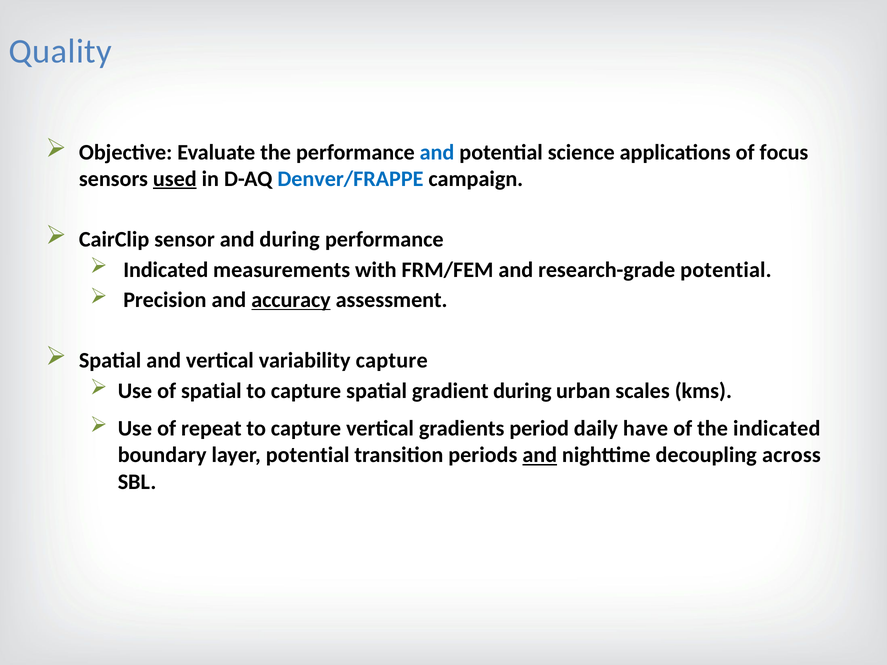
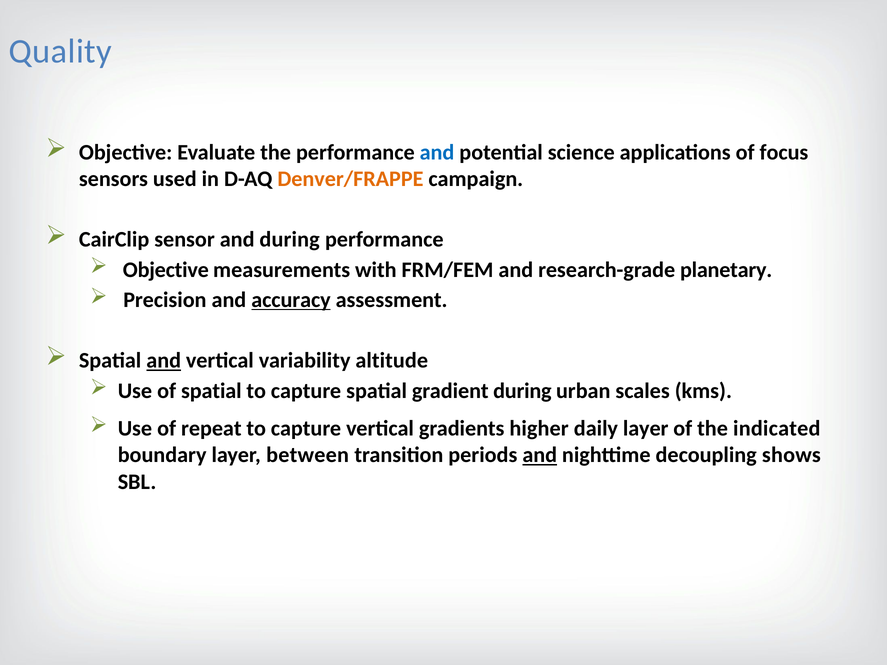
used underline: present -> none (175, 179)
Denver/FRAPPE colour: blue -> orange (350, 179)
Indicated: Indicated -> Objective (166, 270)
research-grade potential: potential -> planetary (726, 270)
and underline: none -> present (164, 361)
variability capture: capture -> altitude (392, 361)
period: period -> higher (539, 429)
daily have: have -> layer (646, 429)
layer potential: potential -> between (308, 455)
across: across -> shows (791, 455)
